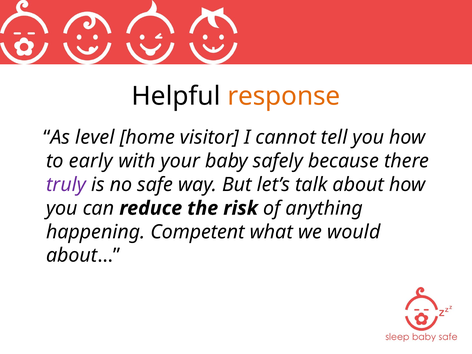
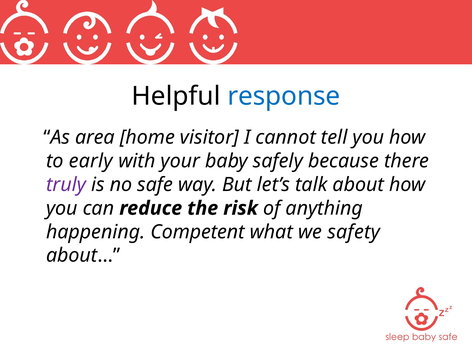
response colour: orange -> blue (284, 96)
level: level -> area (95, 137)
would: would -> safety (354, 232)
